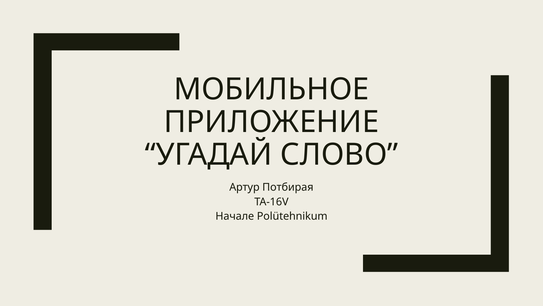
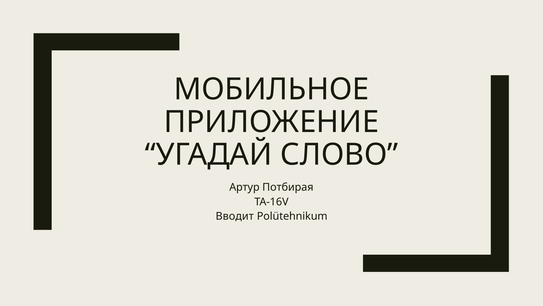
Начале: Начале -> Вводит (235, 216)
